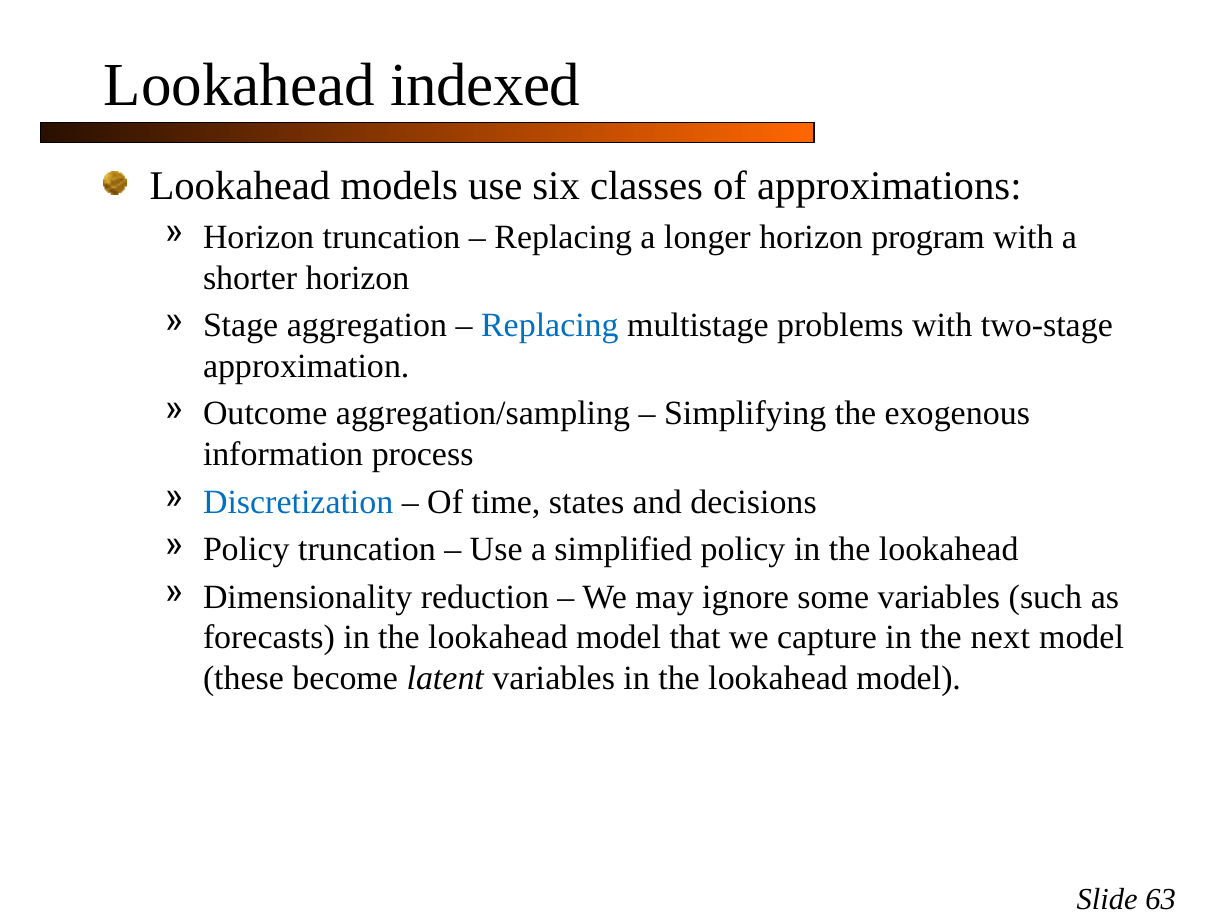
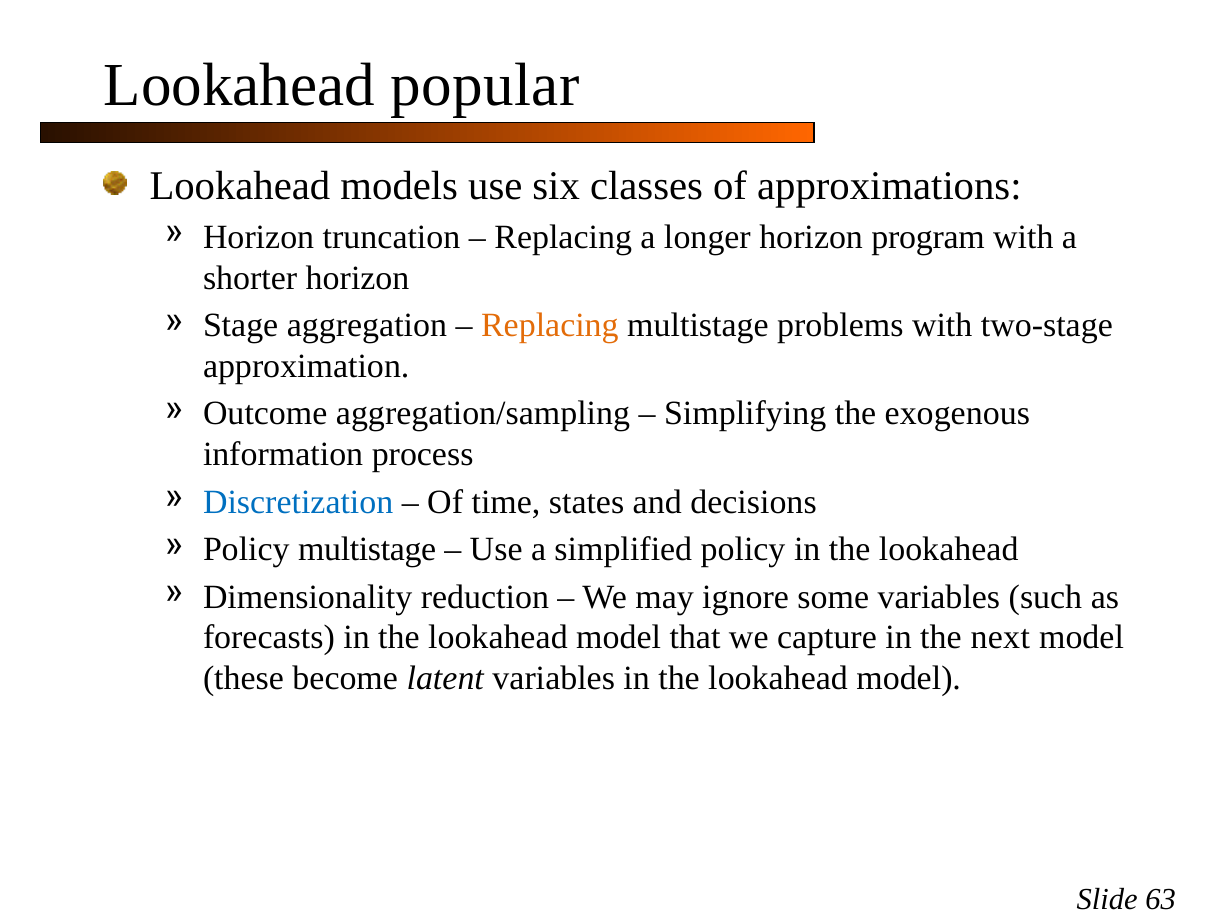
indexed: indexed -> popular (485, 86)
Replacing colour: blue -> orange (550, 325)
Policy truncation: truncation -> multistage (367, 549)
